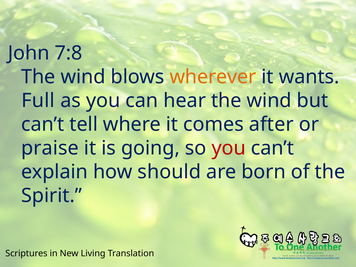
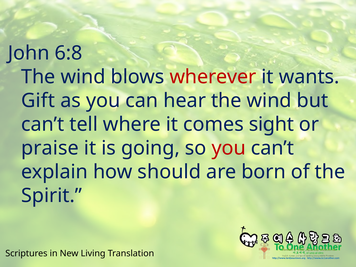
7:8: 7:8 -> 6:8 (69, 53)
wherever colour: orange -> red (213, 77)
Full: Full -> Gift (38, 101)
after: after -> sight (271, 124)
